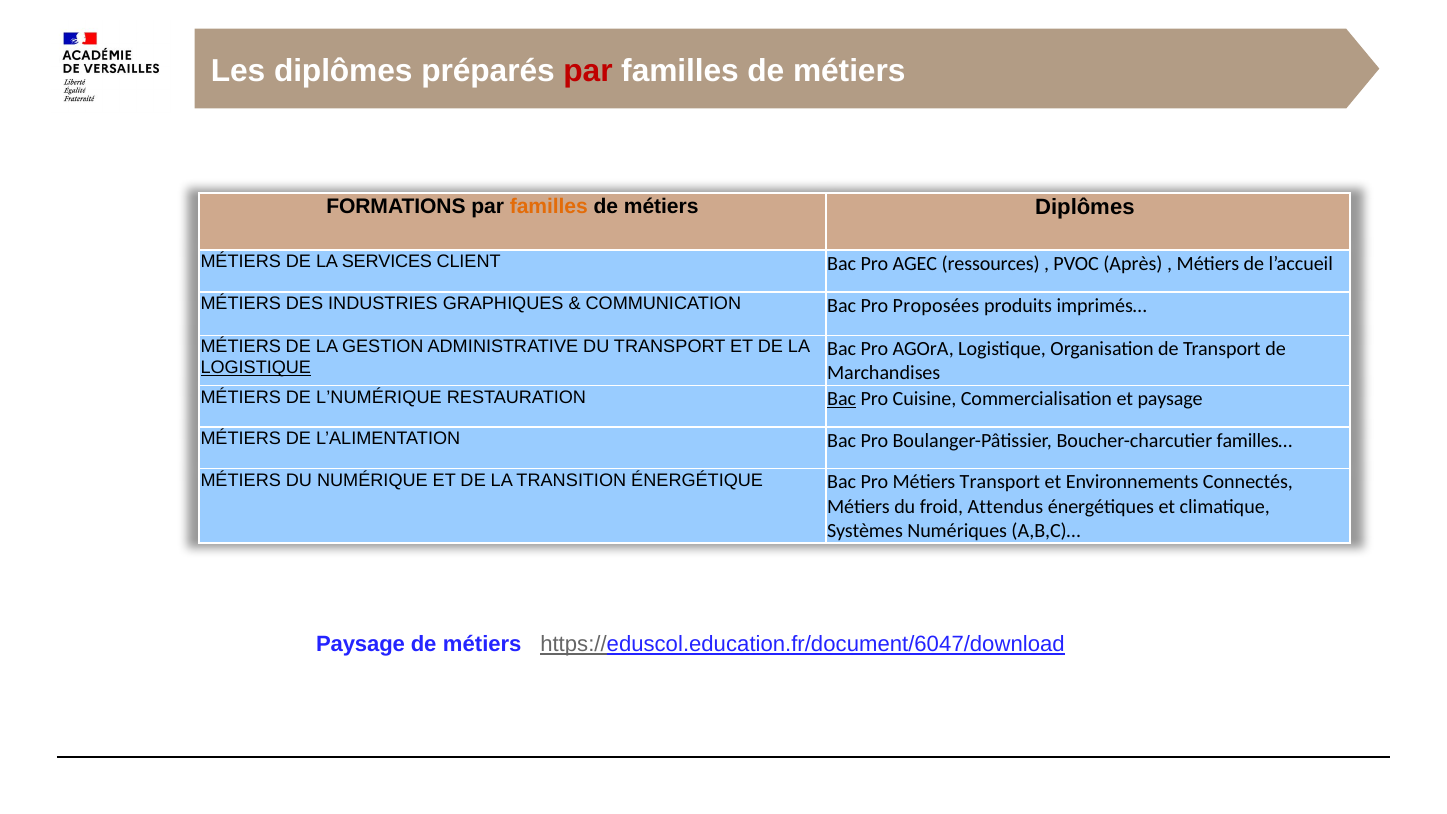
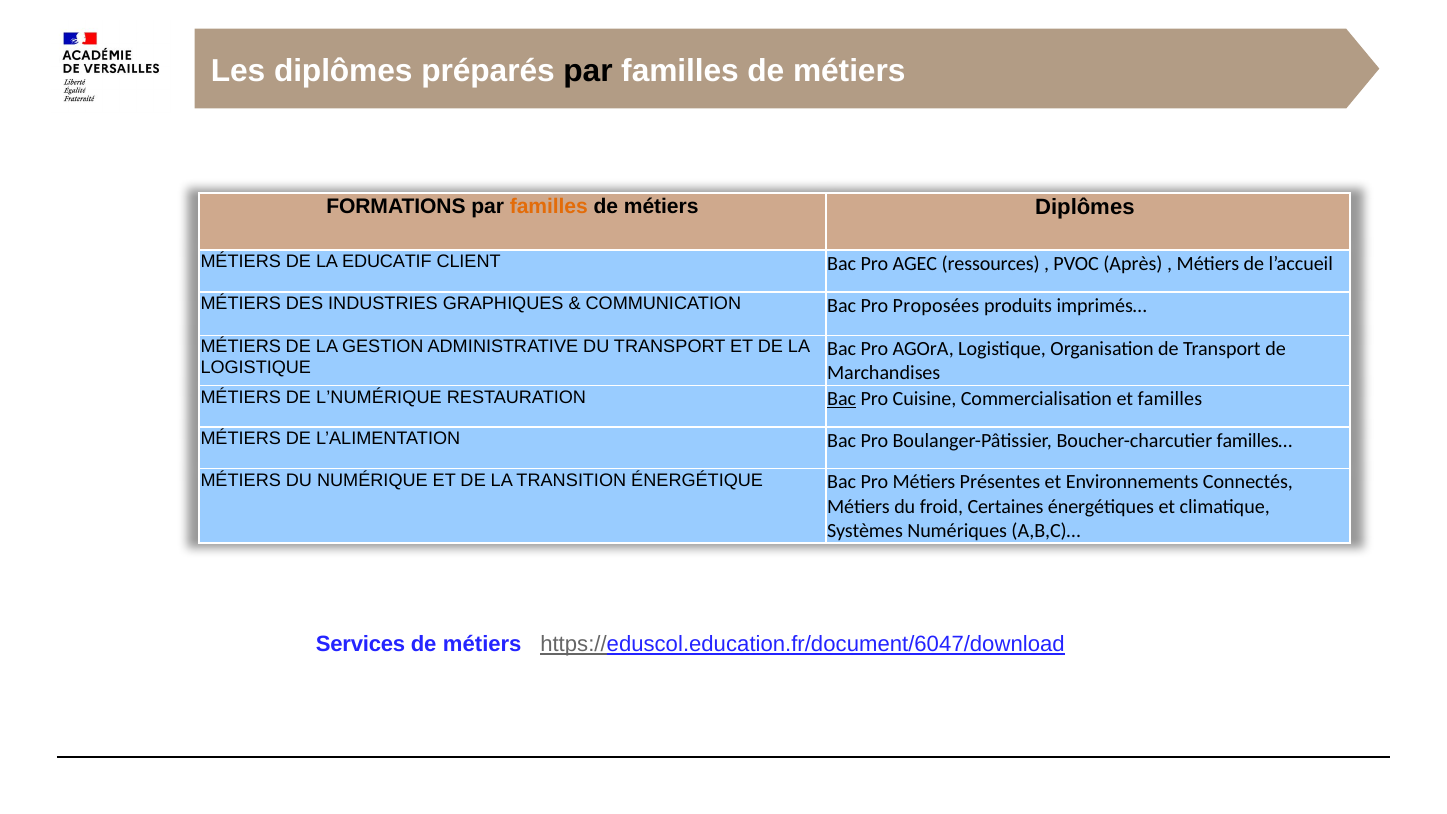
par colour: red -> black (588, 71)
SERVICES: SERVICES -> EDUCATIF (387, 262)
LOGISTIQUE underline: present -> none (256, 367)
et paysage: paysage -> familles (1170, 399)
Métiers Transport: Transport -> Présentes (1000, 482)
Attendus: Attendus -> Certaines (1006, 507)
Paysage: Paysage -> Services (361, 644)
